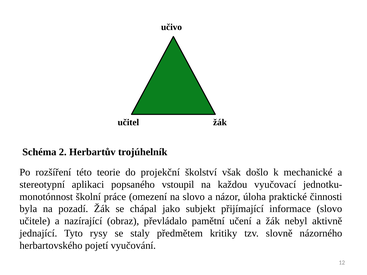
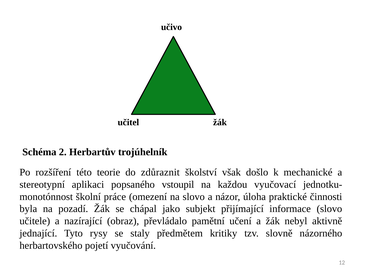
projekční: projekční -> zdůraznit (160, 172)
